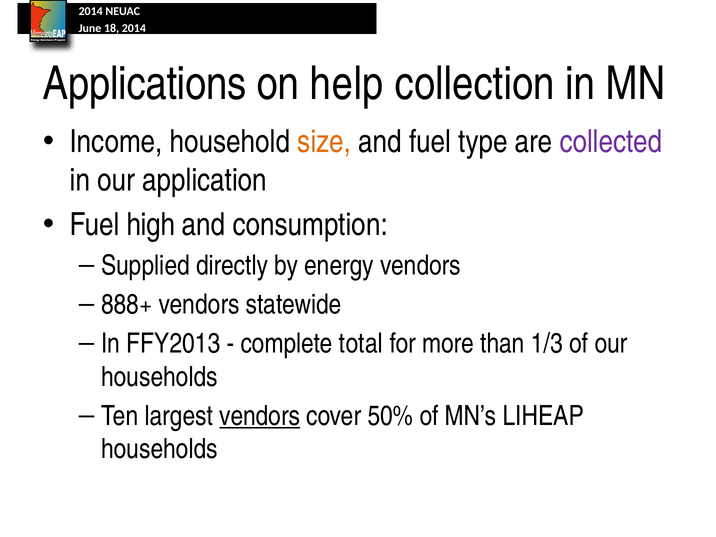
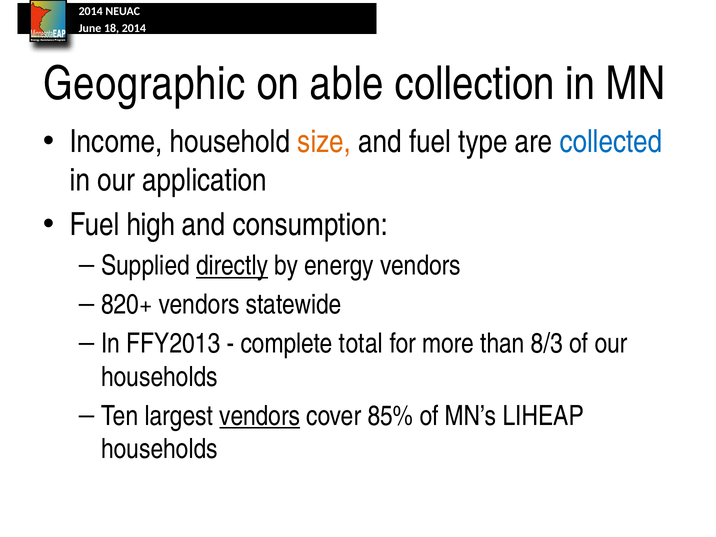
Applications: Applications -> Geographic (144, 84)
help: help -> able (347, 84)
collected colour: purple -> blue (611, 142)
directly underline: none -> present (232, 266)
888+: 888+ -> 820+ (127, 305)
1/3: 1/3 -> 8/3 (547, 344)
50%: 50% -> 85% (390, 416)
